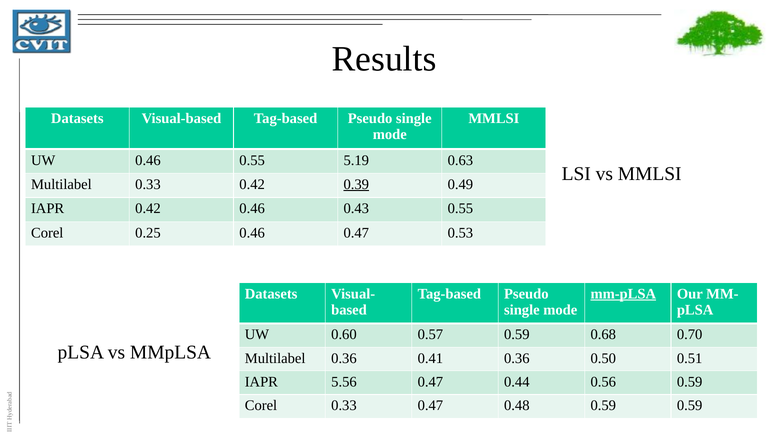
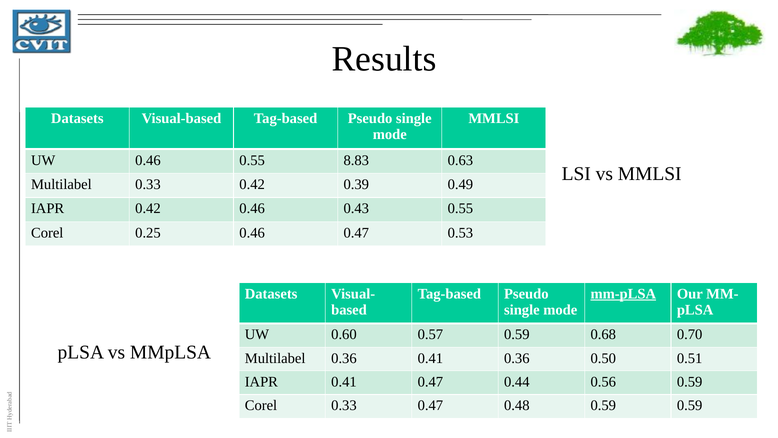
5.19: 5.19 -> 8.83 (356, 160)
0.39 underline: present -> none (356, 184)
IAPR 5.56: 5.56 -> 0.41 (344, 382)
